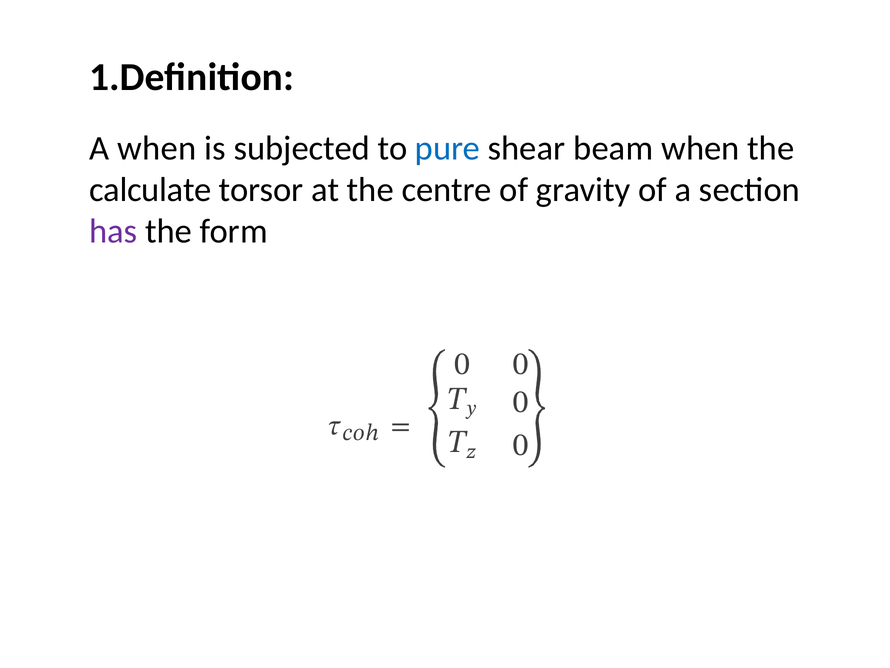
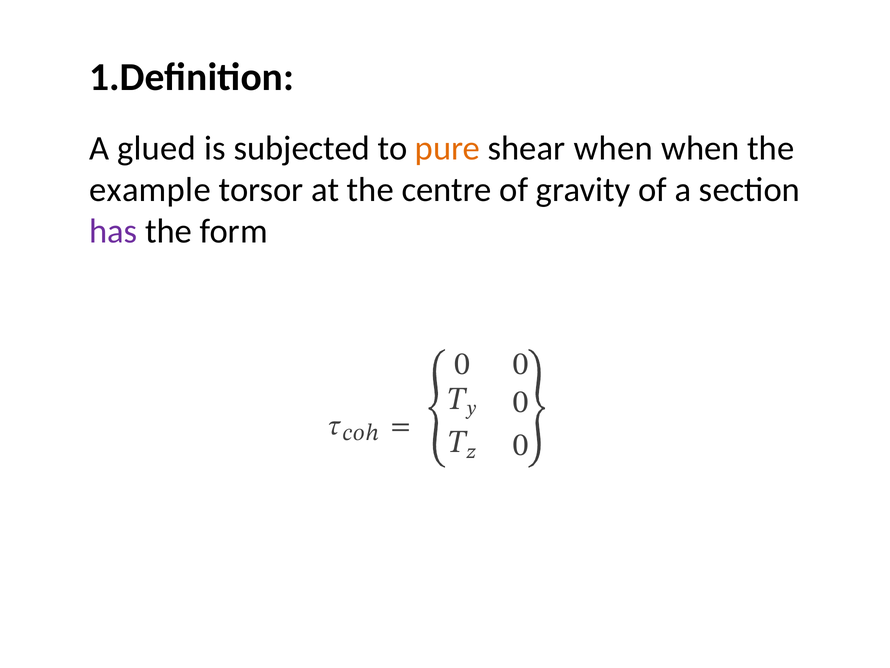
A when: when -> glued (157, 148)
pure colour: blue -> orange (448, 148)
shear beam: beam -> when (613, 148)
calculate: calculate -> example (150, 190)
